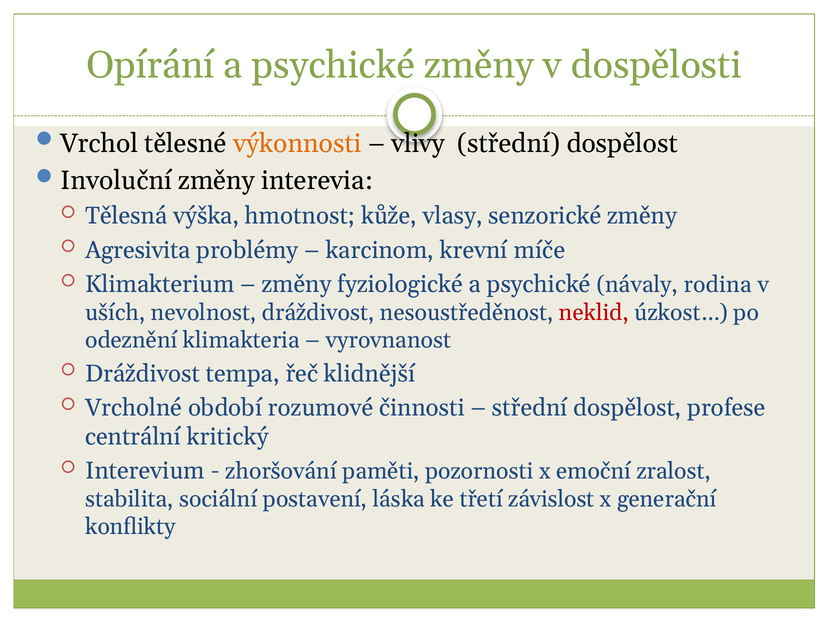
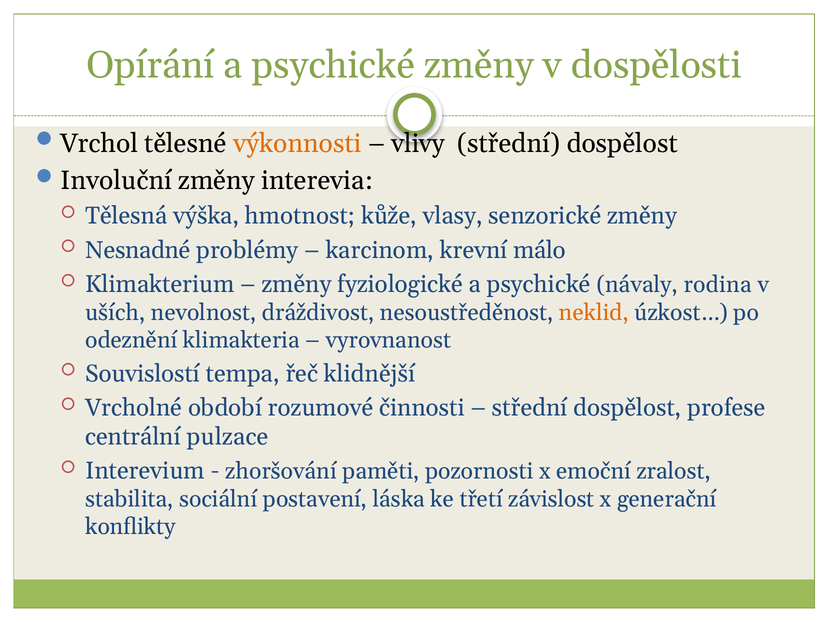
Agresivita: Agresivita -> Nesnadné (138, 250)
míče: míče -> málo (540, 250)
neklid colour: red -> orange (594, 312)
Dráždivost: Dráždivost -> Souvislostí (143, 373)
kritický: kritický -> pulzace (228, 437)
